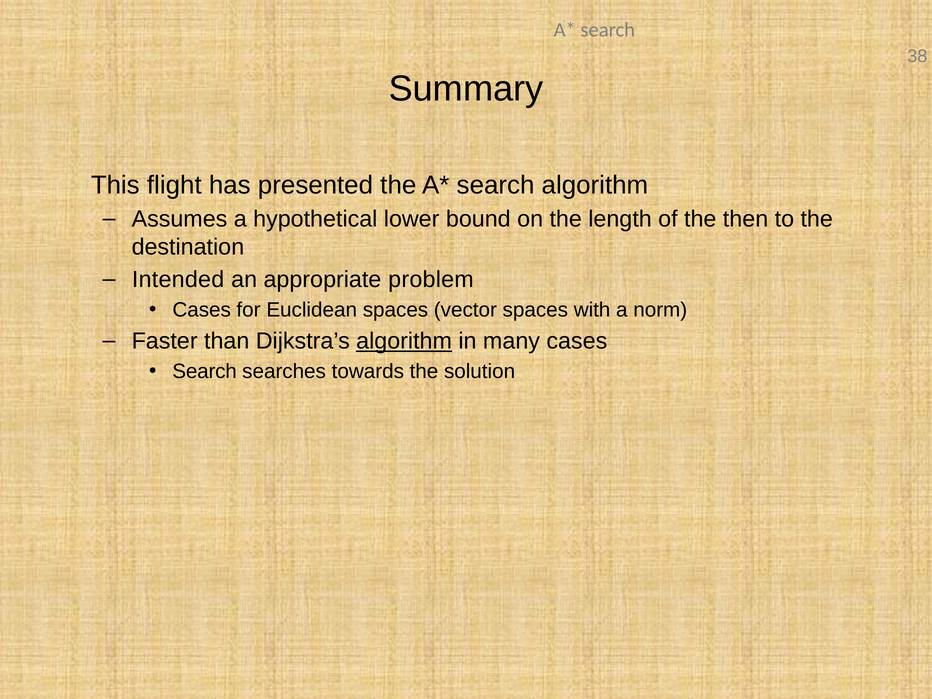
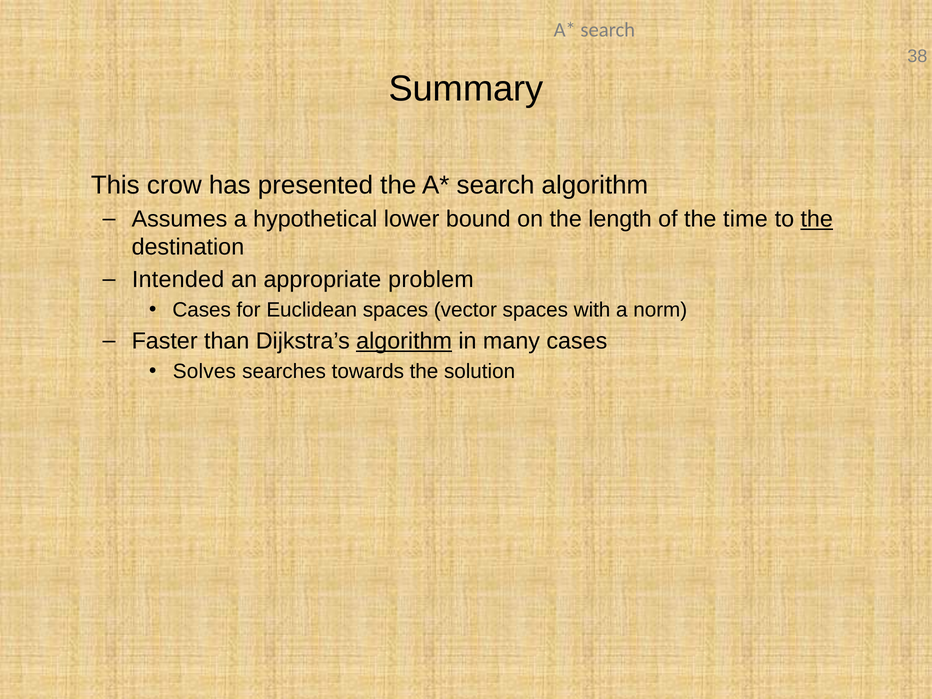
flight: flight -> crow (174, 185)
then: then -> time (745, 219)
the underline: none -> present (817, 219)
Search: Search -> Solves (204, 372)
